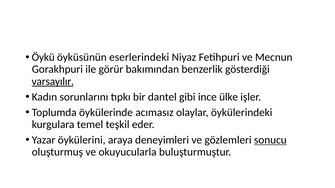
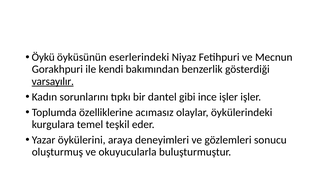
görür: görür -> kendi (111, 69)
ince ülke: ülke -> işler (229, 97)
öykülerinde: öykülerinde -> özelliklerine (106, 113)
sonucu underline: present -> none (270, 140)
